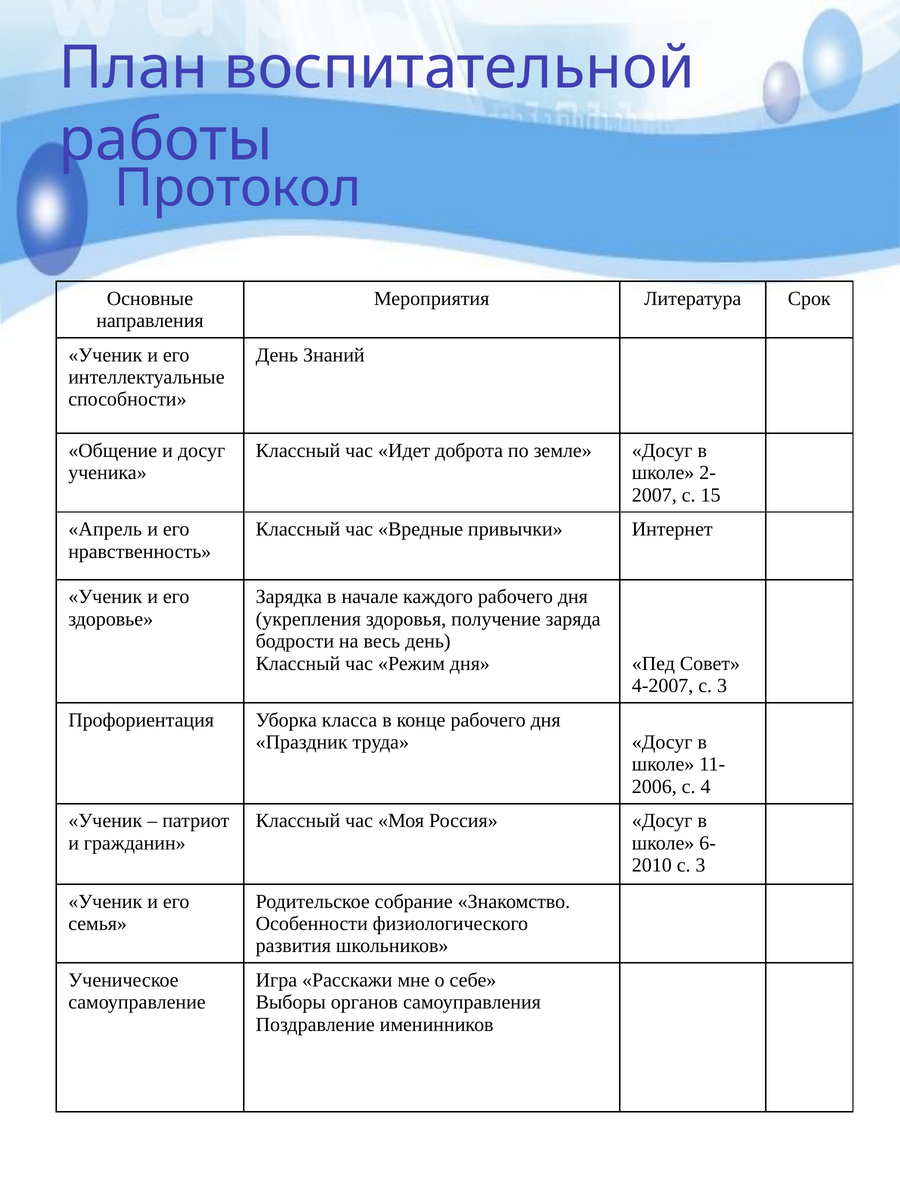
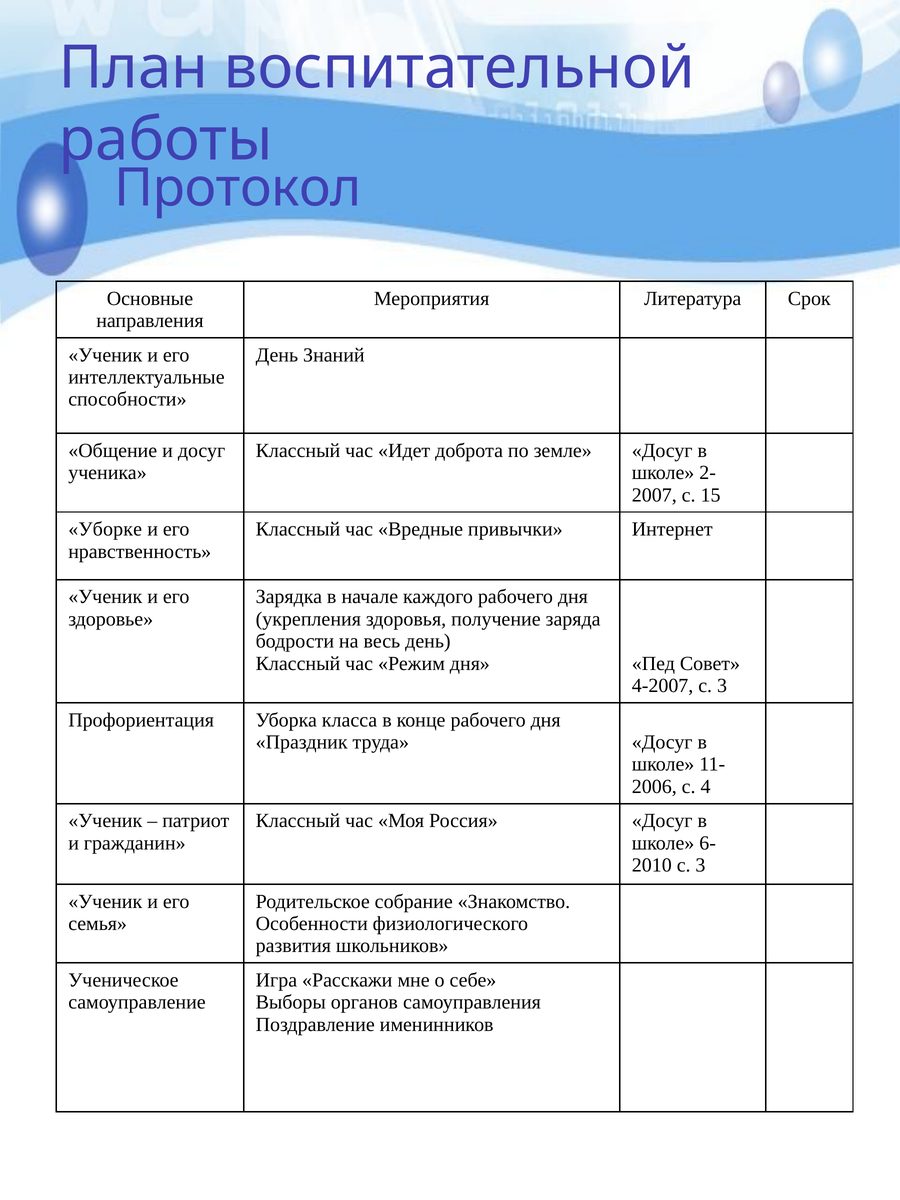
Апрель: Апрель -> Уборке (105, 529)
